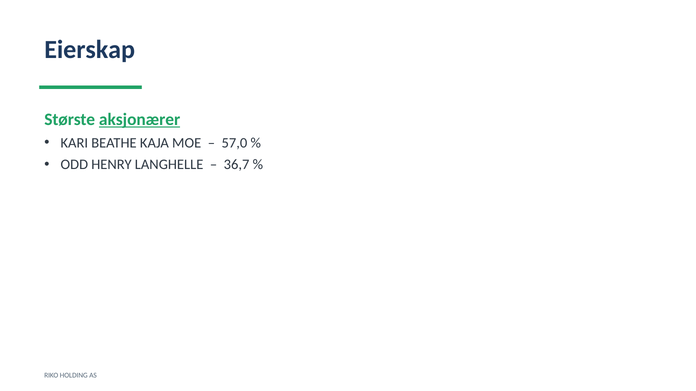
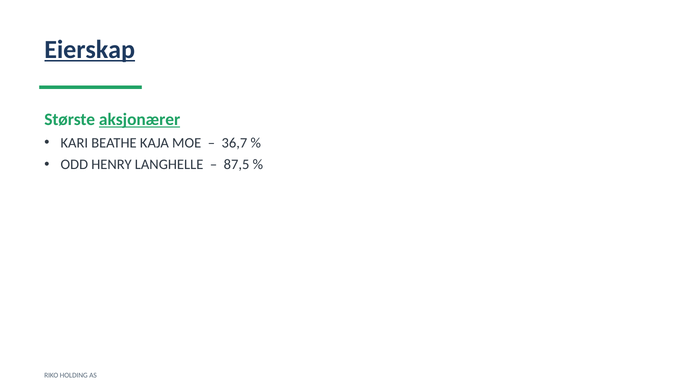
Eierskap underline: none -> present (90, 50)
57,0: 57,0 -> 36,7 (234, 143)
36,7: 36,7 -> 87,5 (237, 165)
